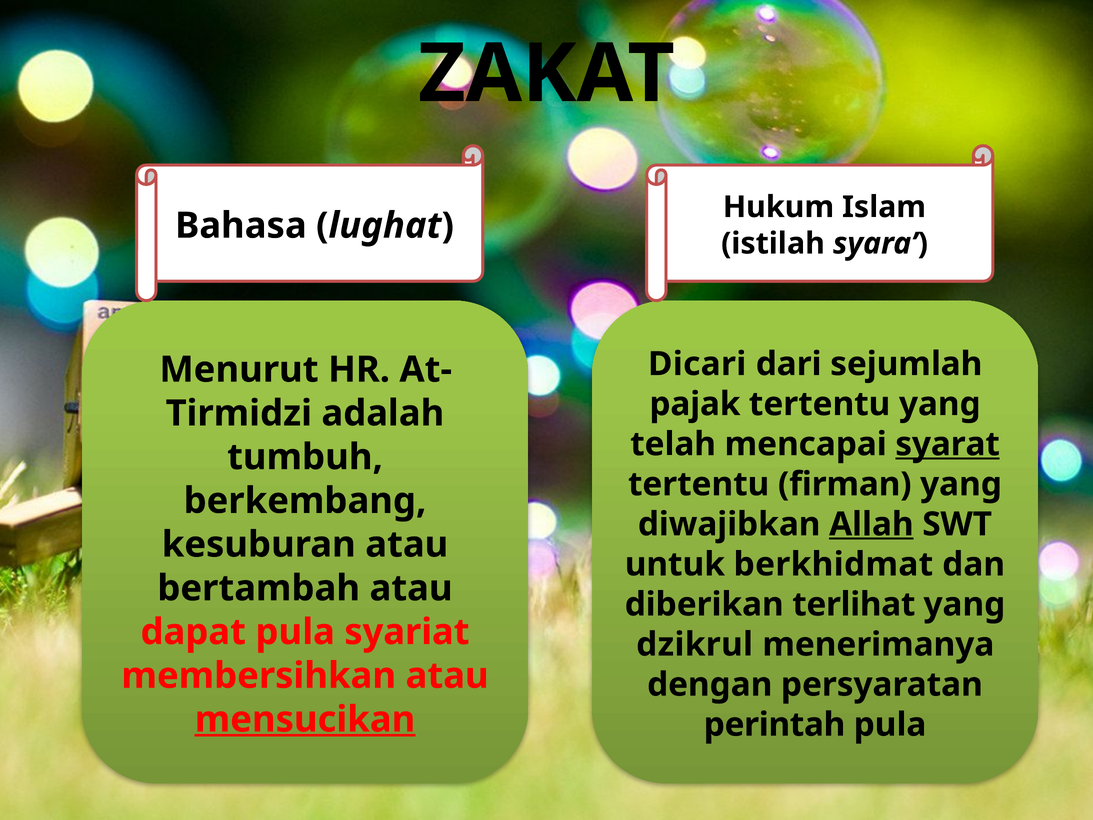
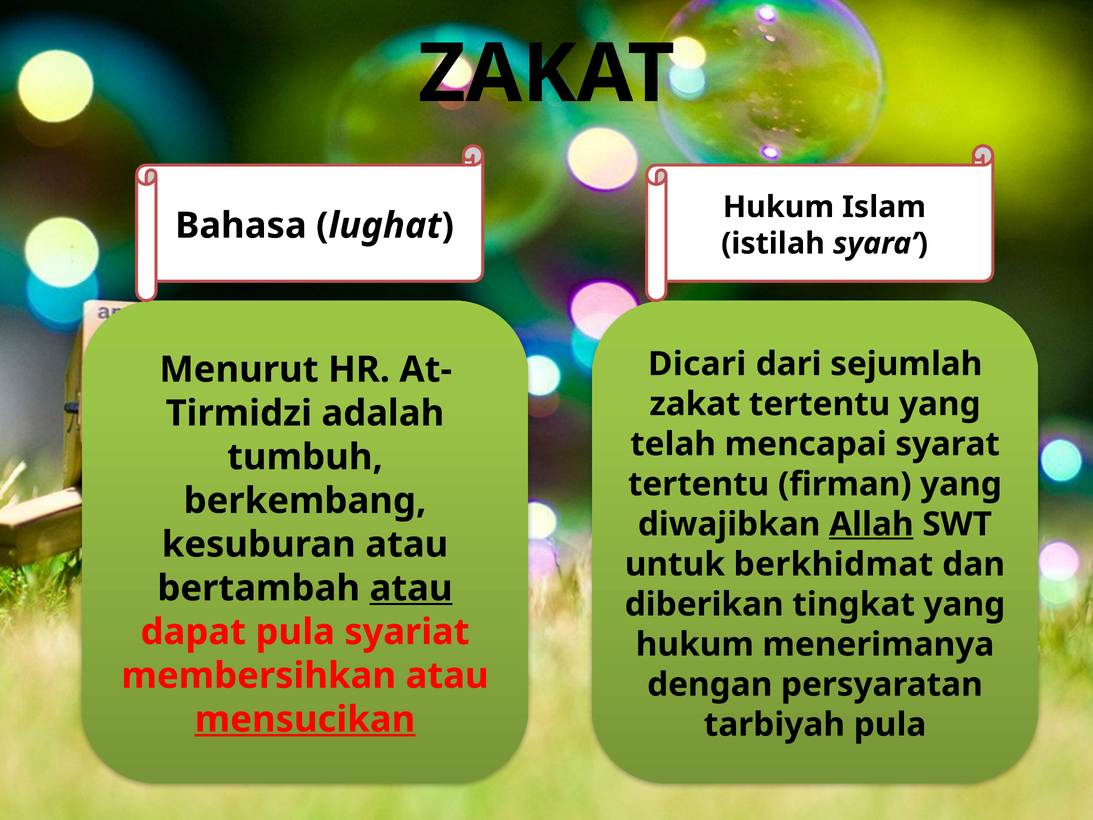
pajak: pajak -> zakat (695, 404)
syarat underline: present -> none (948, 444)
atau underline: none -> present (411, 588)
terlihat: terlihat -> tingkat (854, 604)
dzikrul: dzikrul -> hukum (695, 644)
perintah: perintah -> tarbiyah (774, 724)
